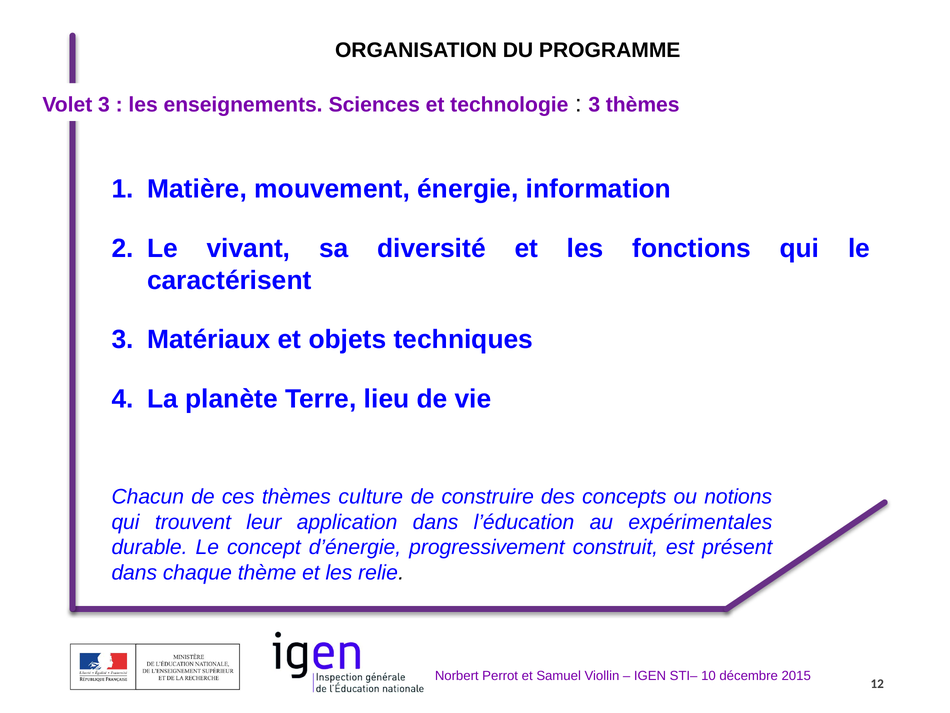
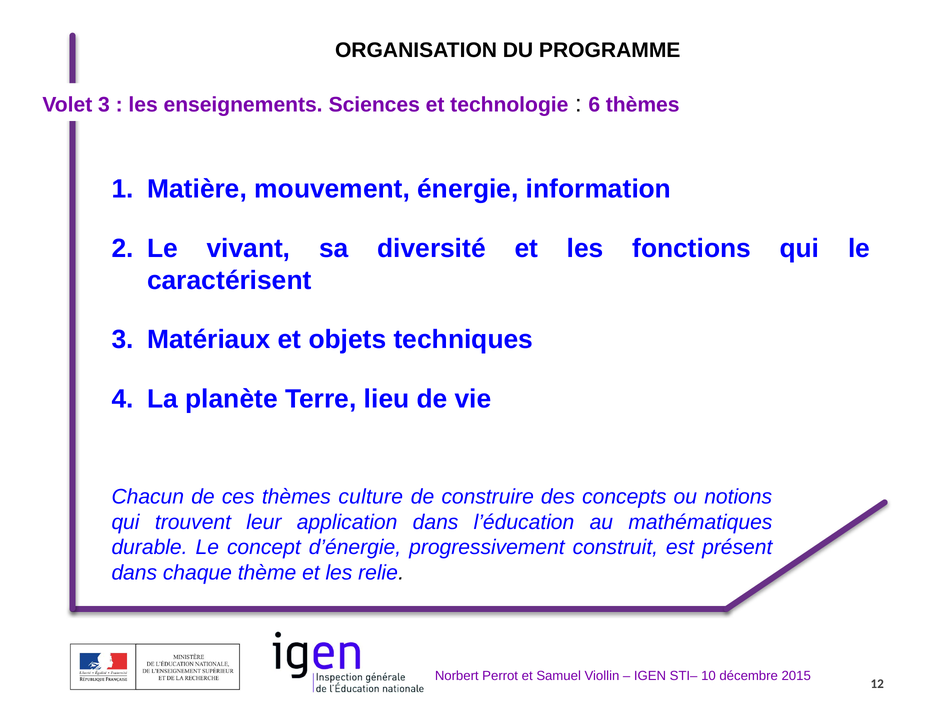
3: 3 -> 6 (594, 105)
expérimentales: expérimentales -> mathématiques (700, 522)
